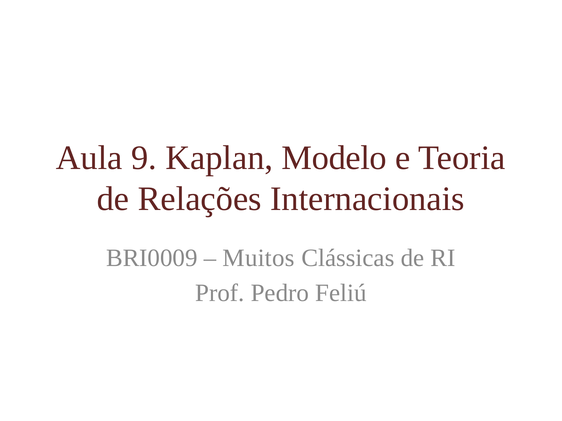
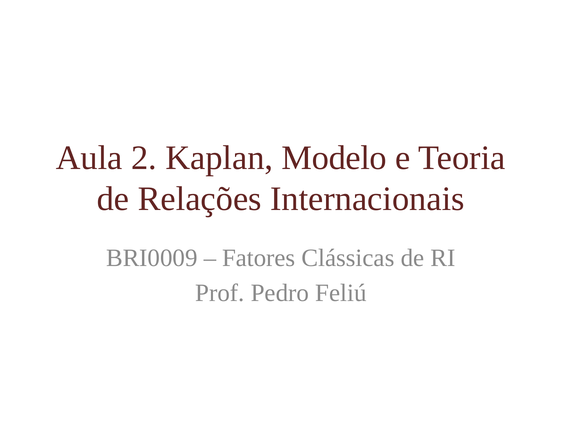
9: 9 -> 2 (144, 158)
Muitos: Muitos -> Fatores (259, 258)
